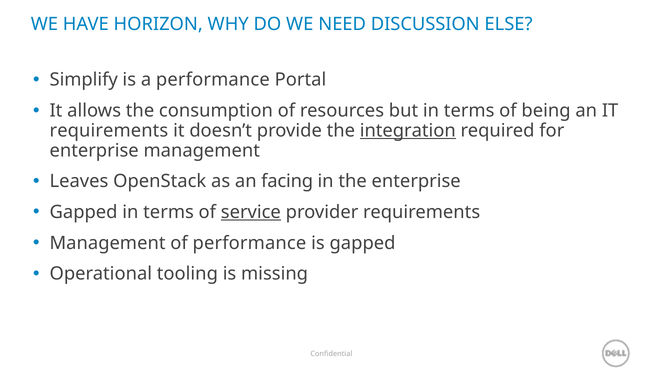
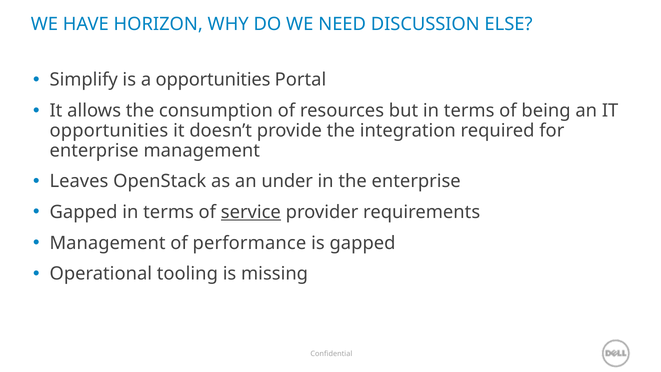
a performance: performance -> opportunities (213, 80)
requirements: requirements -> opportunities (109, 131)
integration underline: present -> none (408, 131)
facing: facing -> under (287, 181)
